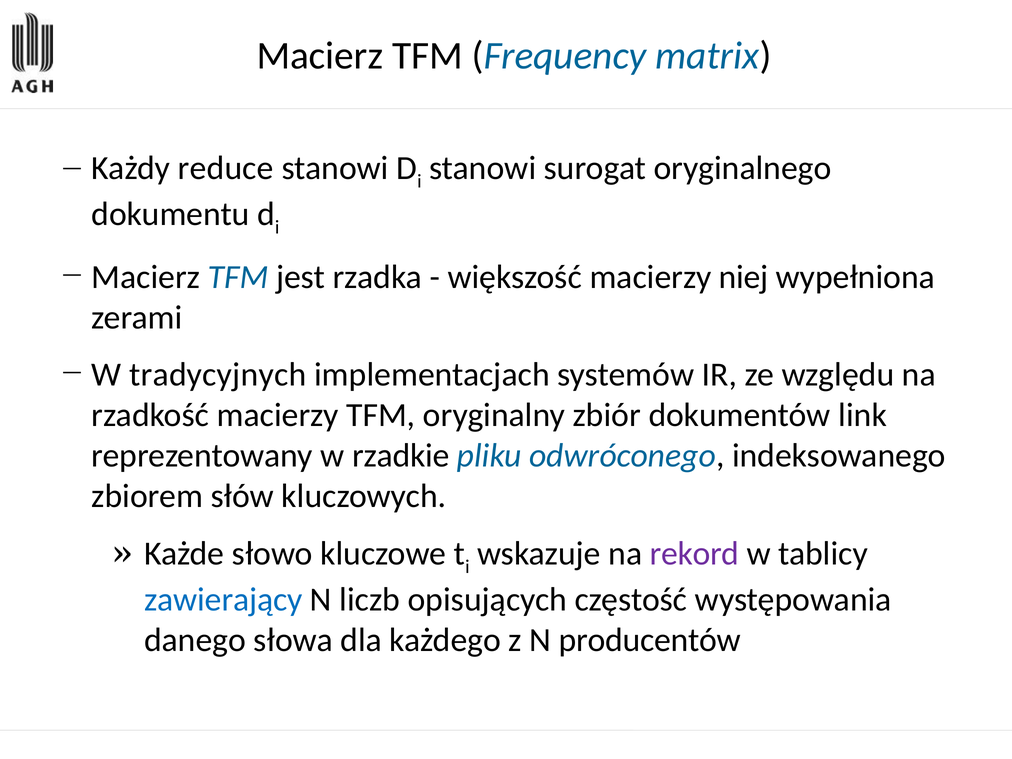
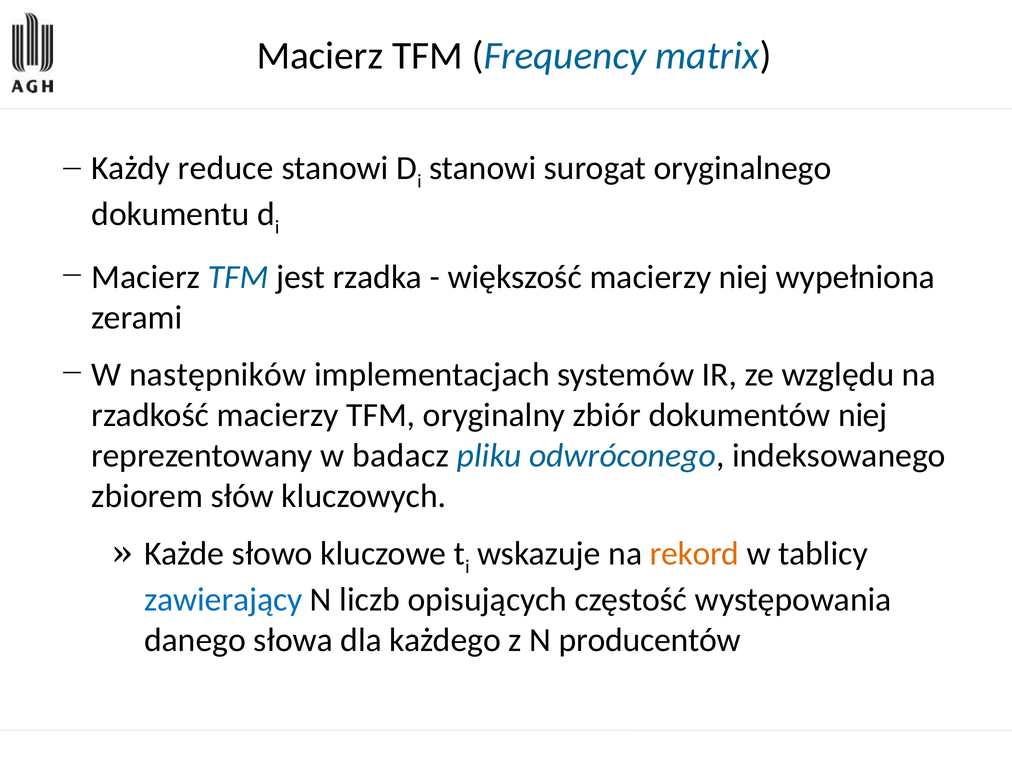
tradycyjnych: tradycyjnych -> następników (218, 375)
dokumentów link: link -> niej (863, 415)
rzadkie: rzadkie -> badacz (400, 456)
rekord colour: purple -> orange (694, 554)
